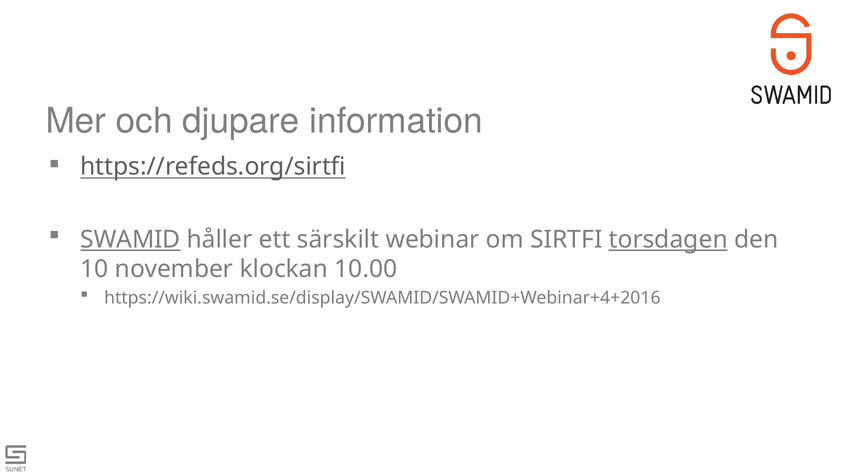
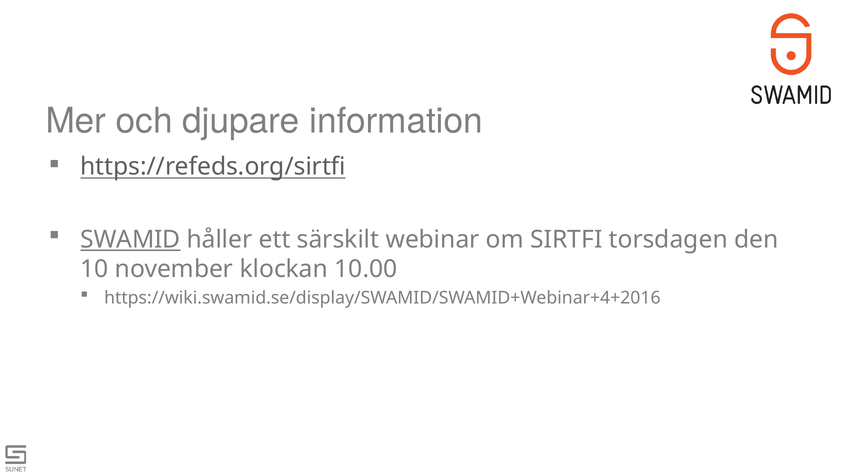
torsdagen underline: present -> none (668, 240)
